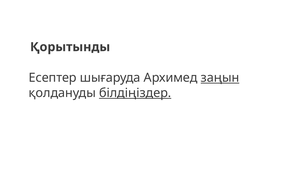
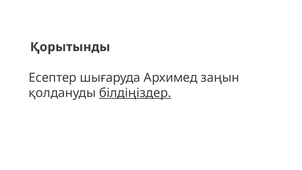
заңын underline: present -> none (220, 78)
